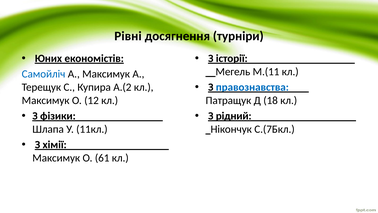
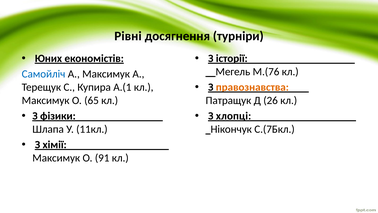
М.(11: М.(11 -> М.(76 (266, 72)
правознавства colour: blue -> orange (252, 87)
А.(2: А.(2 -> А.(1 (122, 87)
12: 12 -> 65 (92, 100)
18: 18 -> 26 (271, 100)
рідний: рідний -> хлопці (234, 116)
61: 61 -> 91 (102, 158)
